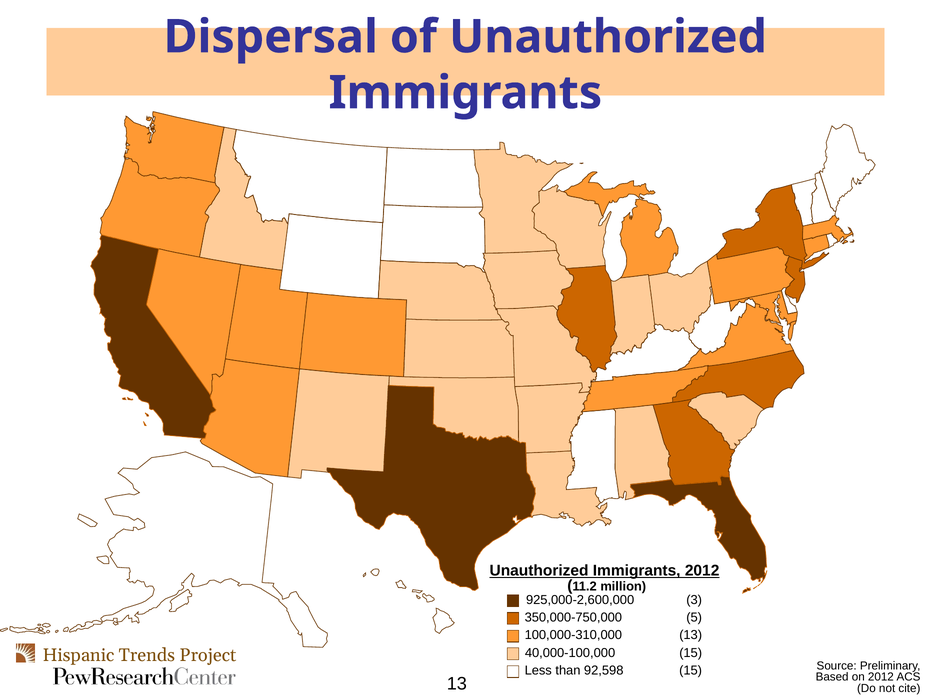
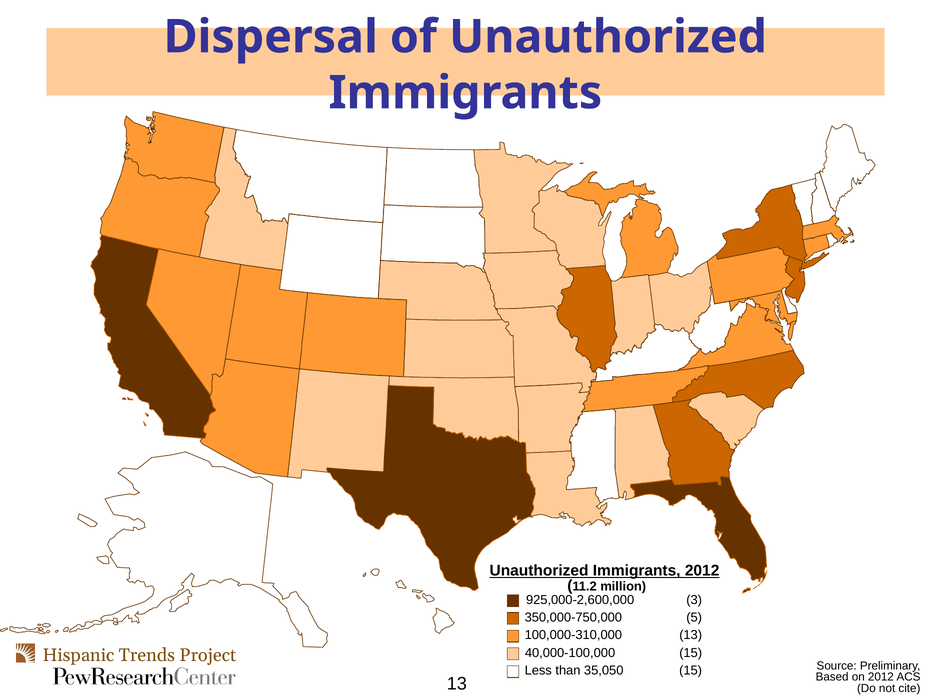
92,598: 92,598 -> 35,050 (604, 670)
